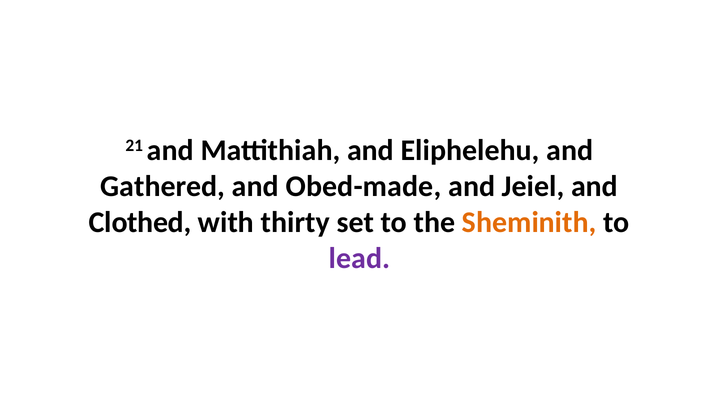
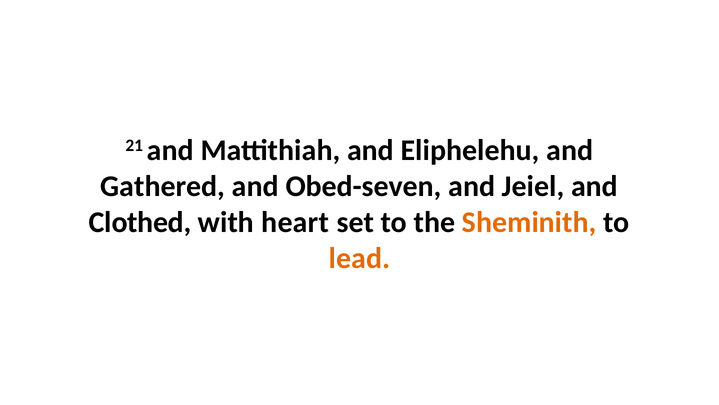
Obed-made: Obed-made -> Obed-seven (364, 186)
thirty: thirty -> heart (295, 222)
lead colour: purple -> orange (359, 258)
